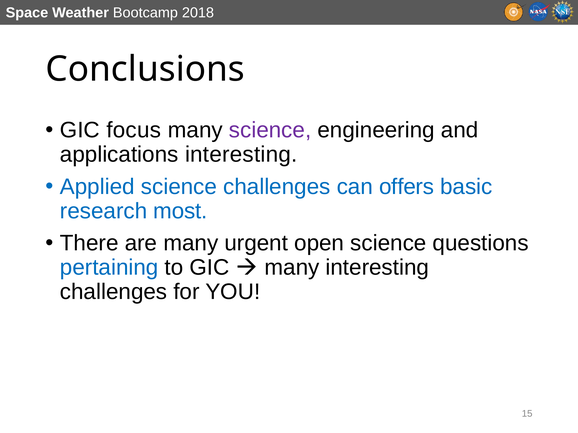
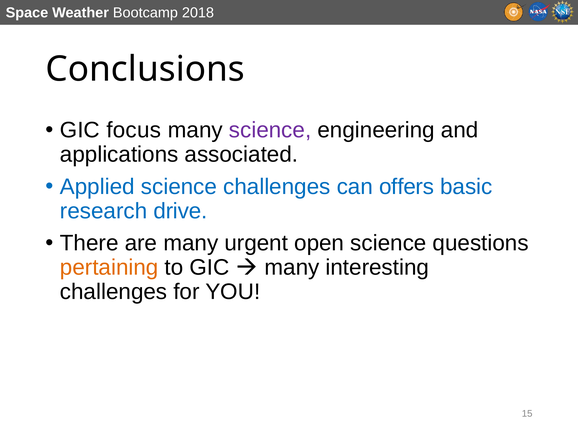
applications interesting: interesting -> associated (241, 155)
most: most -> drive (180, 211)
pertaining colour: blue -> orange (109, 268)
